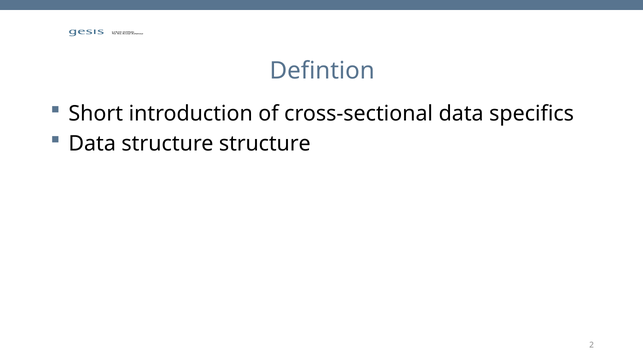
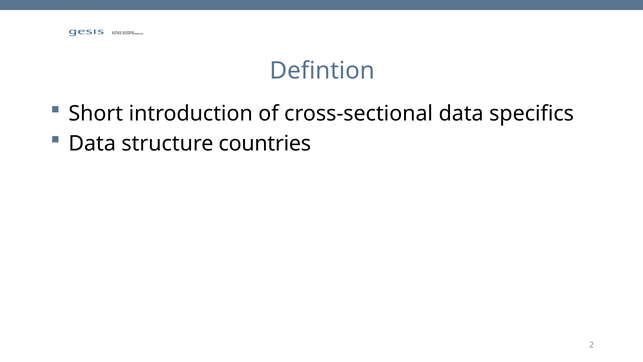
structure structure: structure -> countries (265, 144)
